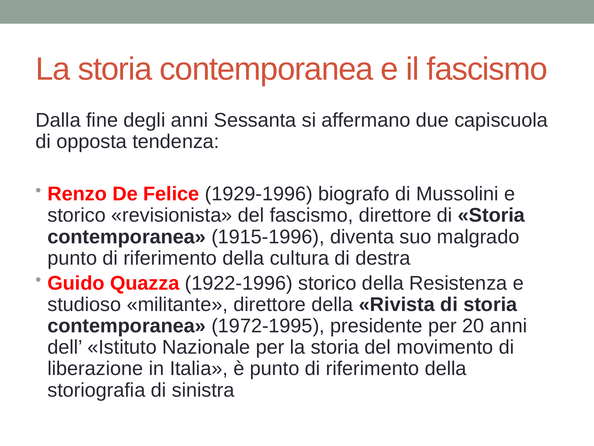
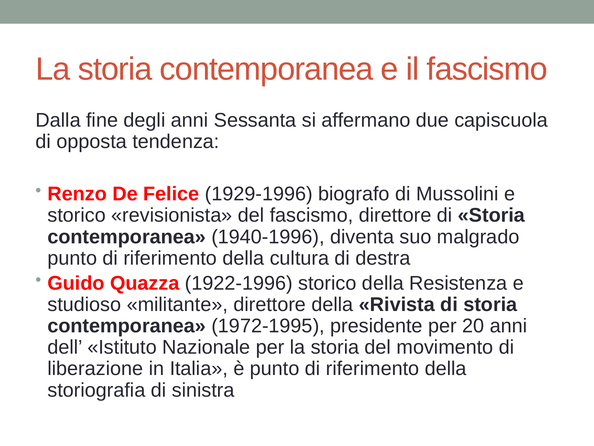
1915-1996: 1915-1996 -> 1940-1996 (268, 237)
